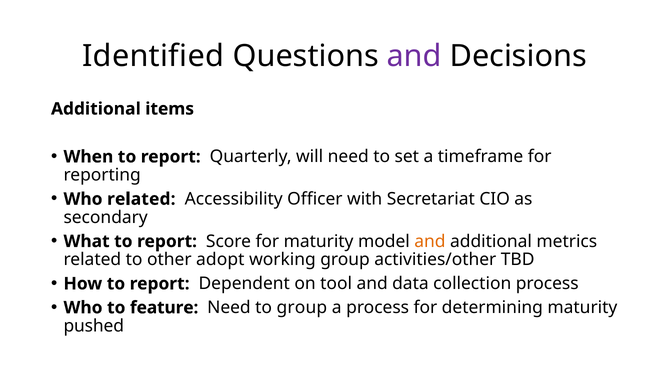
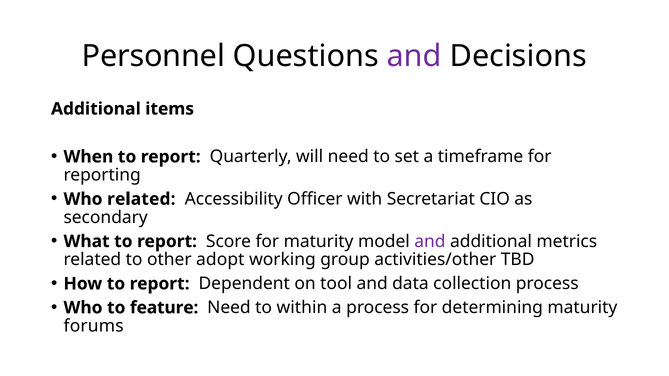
Identified: Identified -> Personnel (153, 56)
and colour: orange -> purple (430, 242)
to group: group -> within (302, 308)
pushed: pushed -> forums (94, 326)
